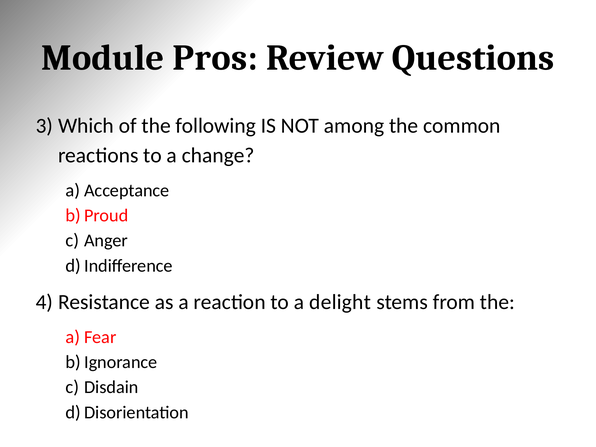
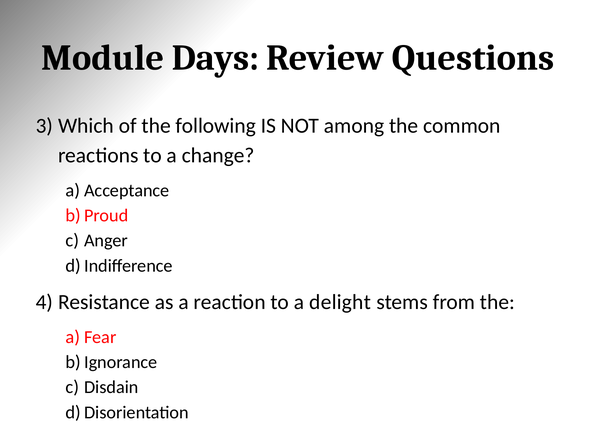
Pros: Pros -> Days (215, 58)
